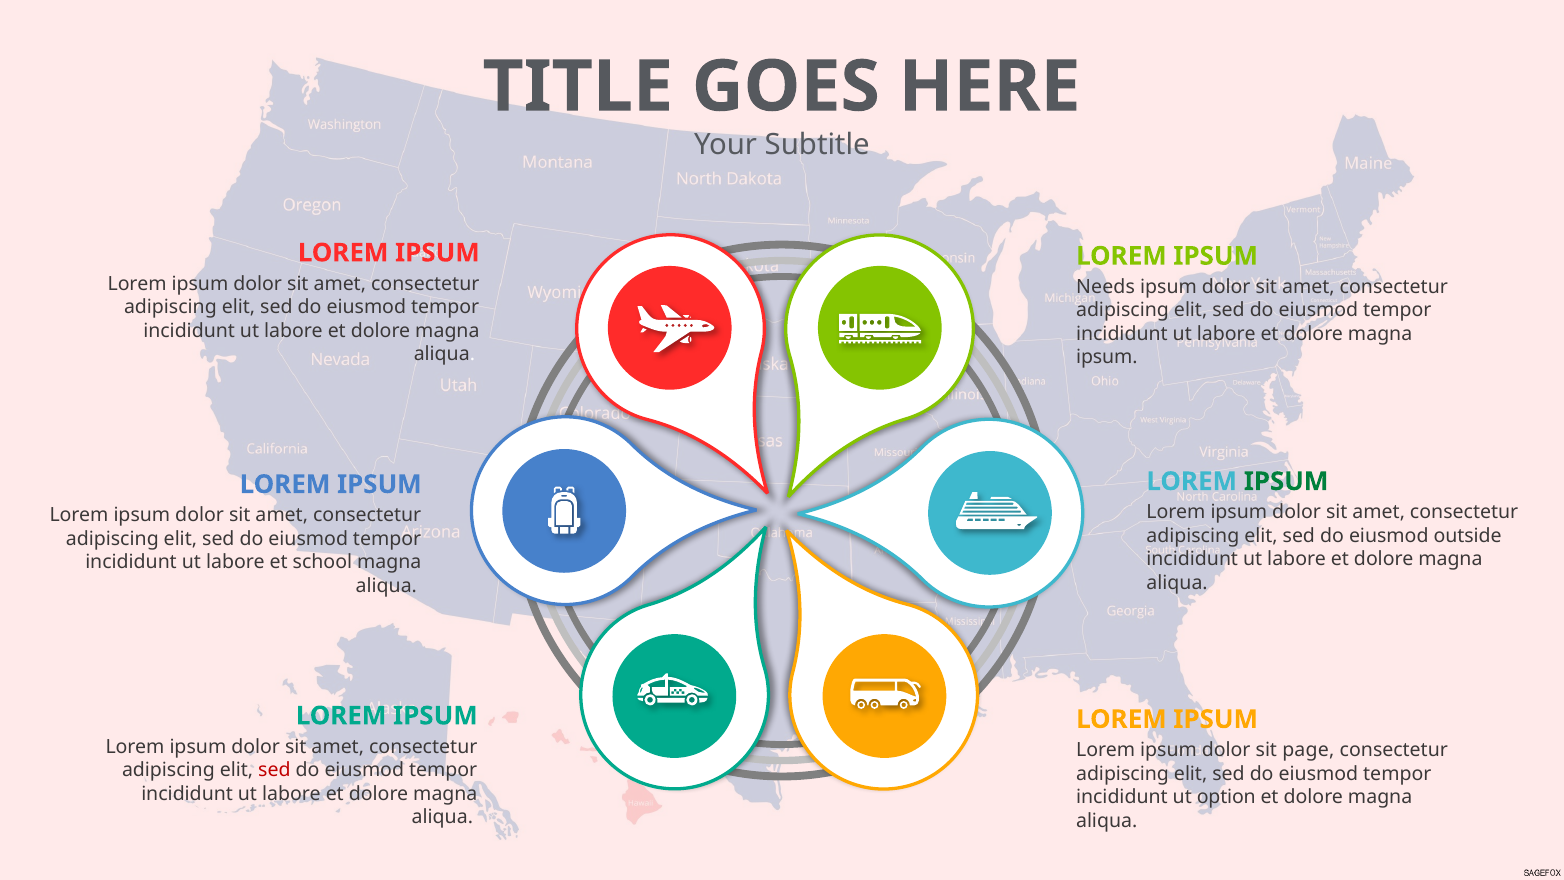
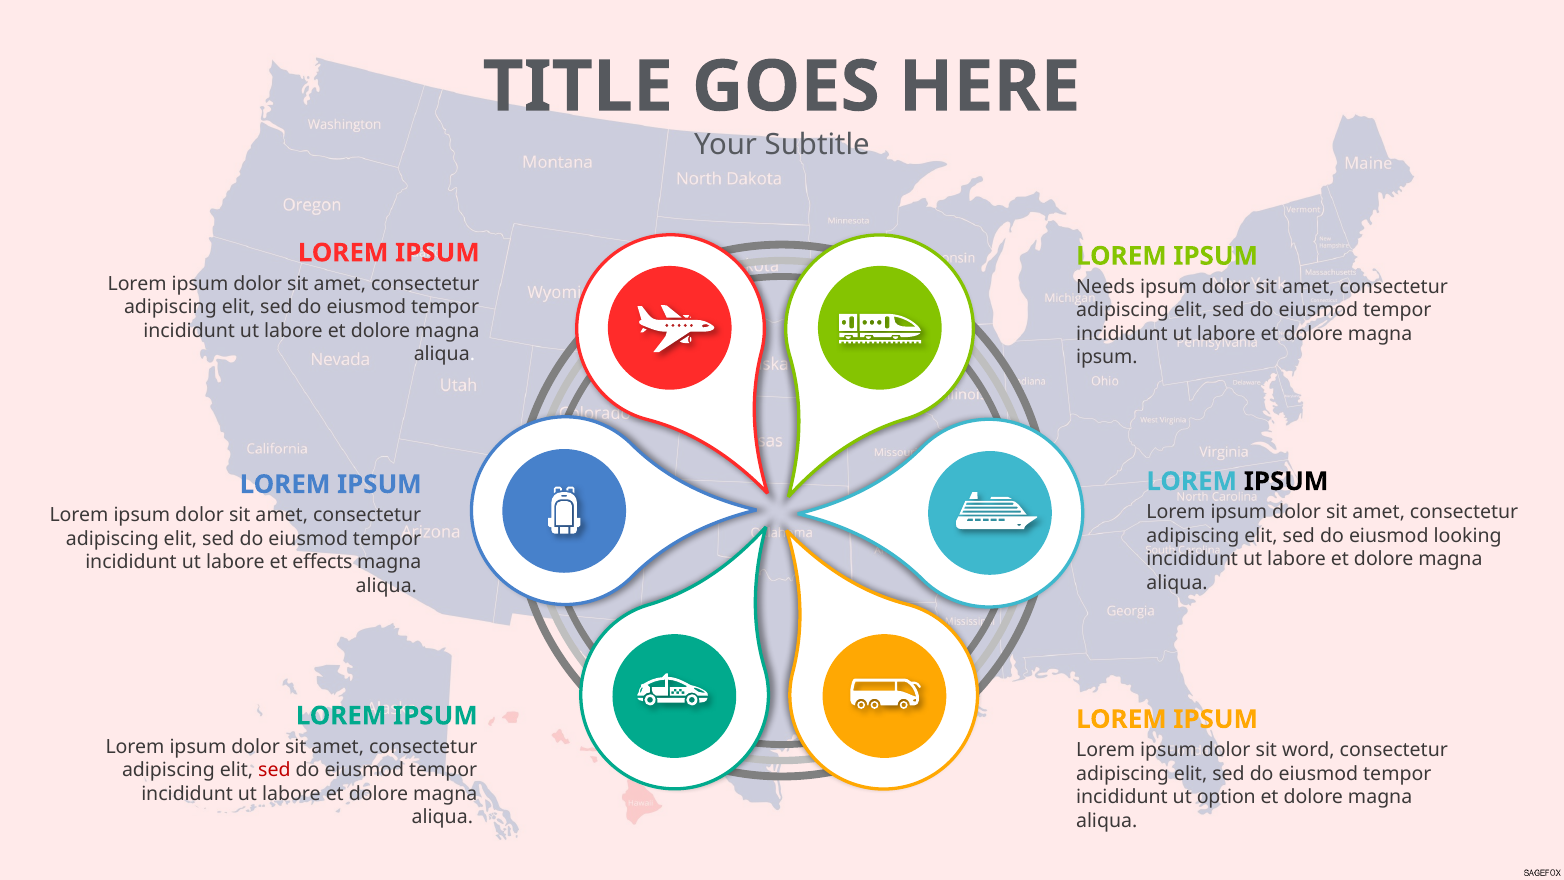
IPSUM colour: green -> black (1286, 481)
outside: outside -> looking (1468, 536)
school: school -> effects (323, 562)
page: page -> word (1308, 750)
